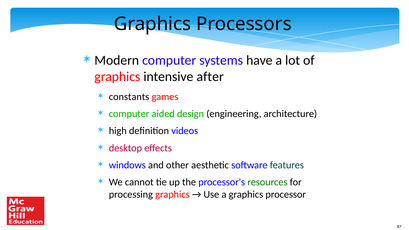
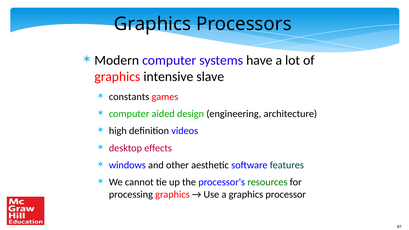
after: after -> slave (210, 77)
